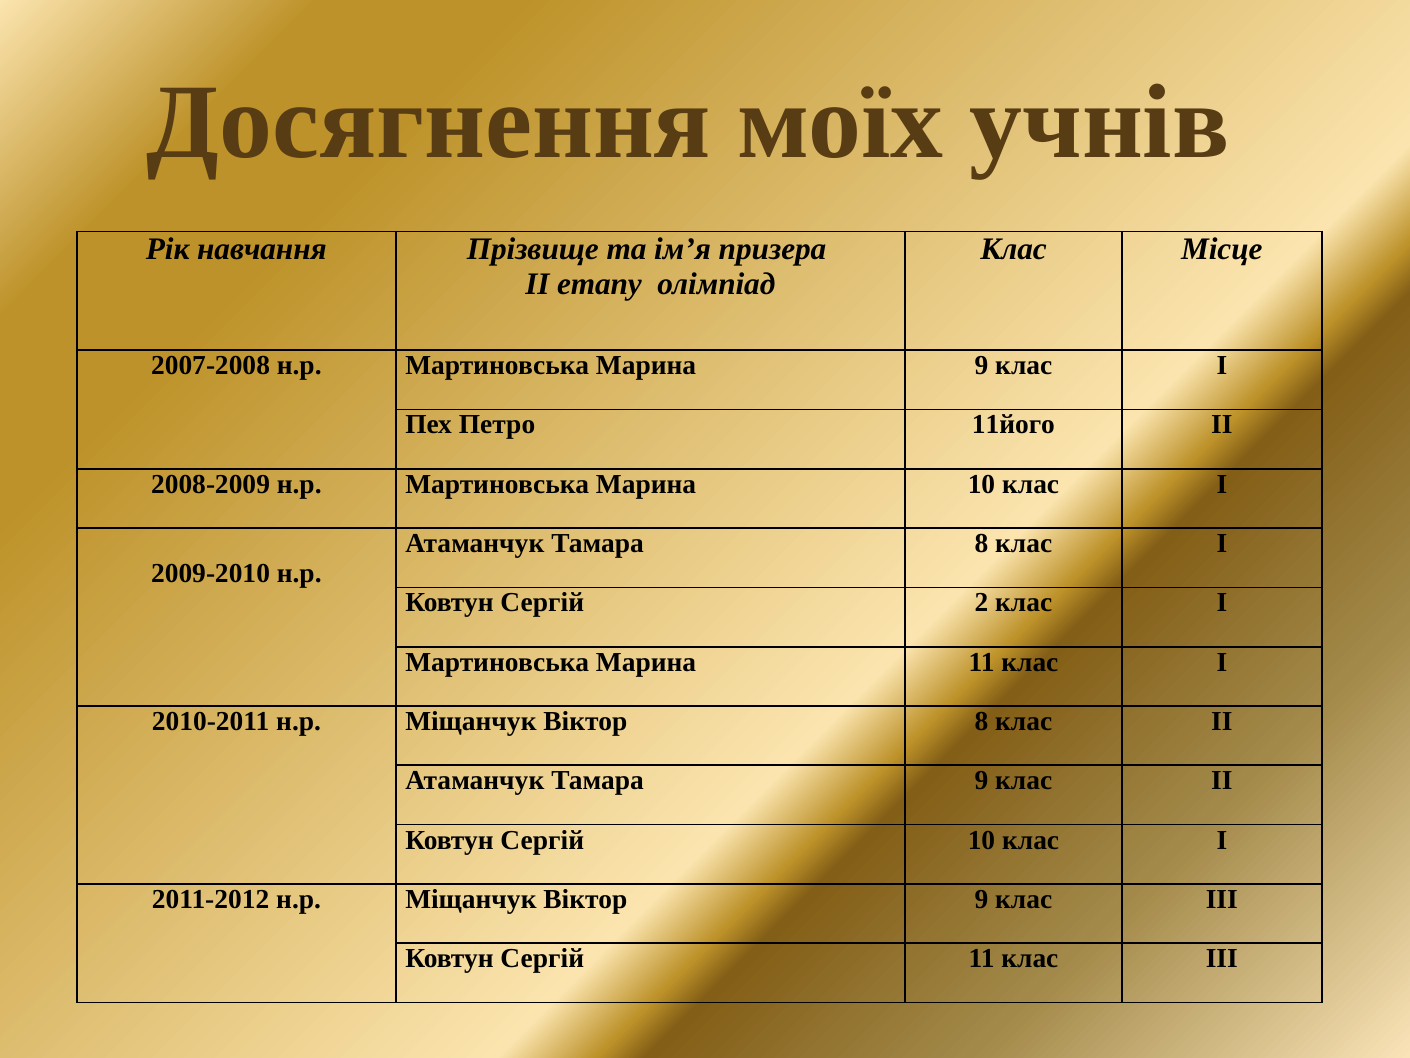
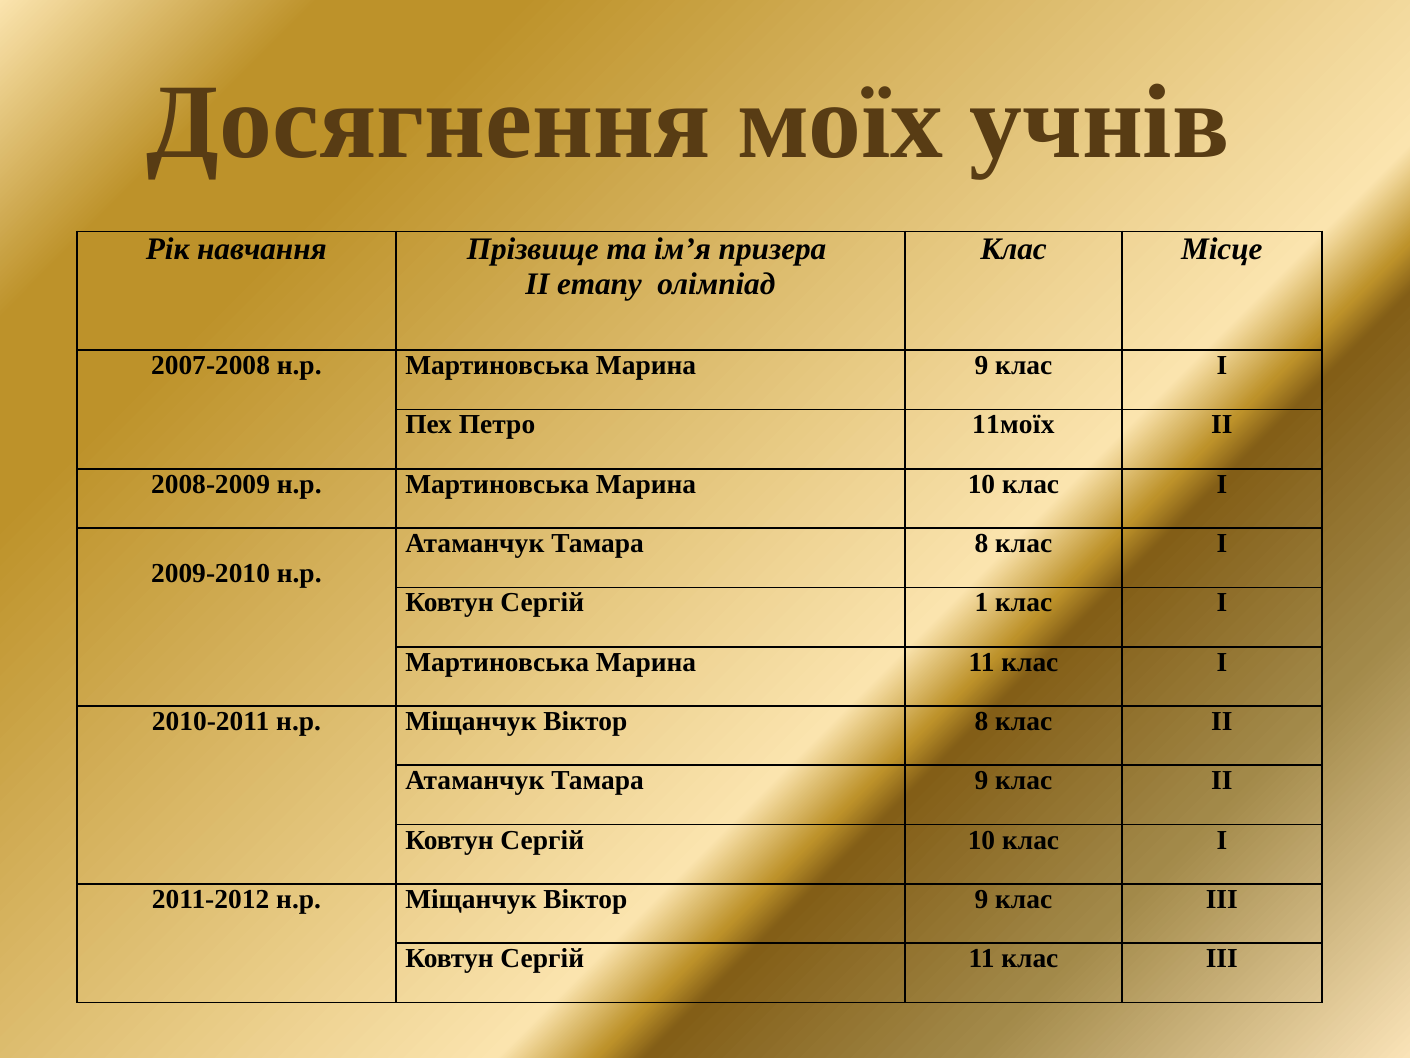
11його: 11його -> 11моїх (1013, 425)
2: 2 -> 1 (982, 602)
